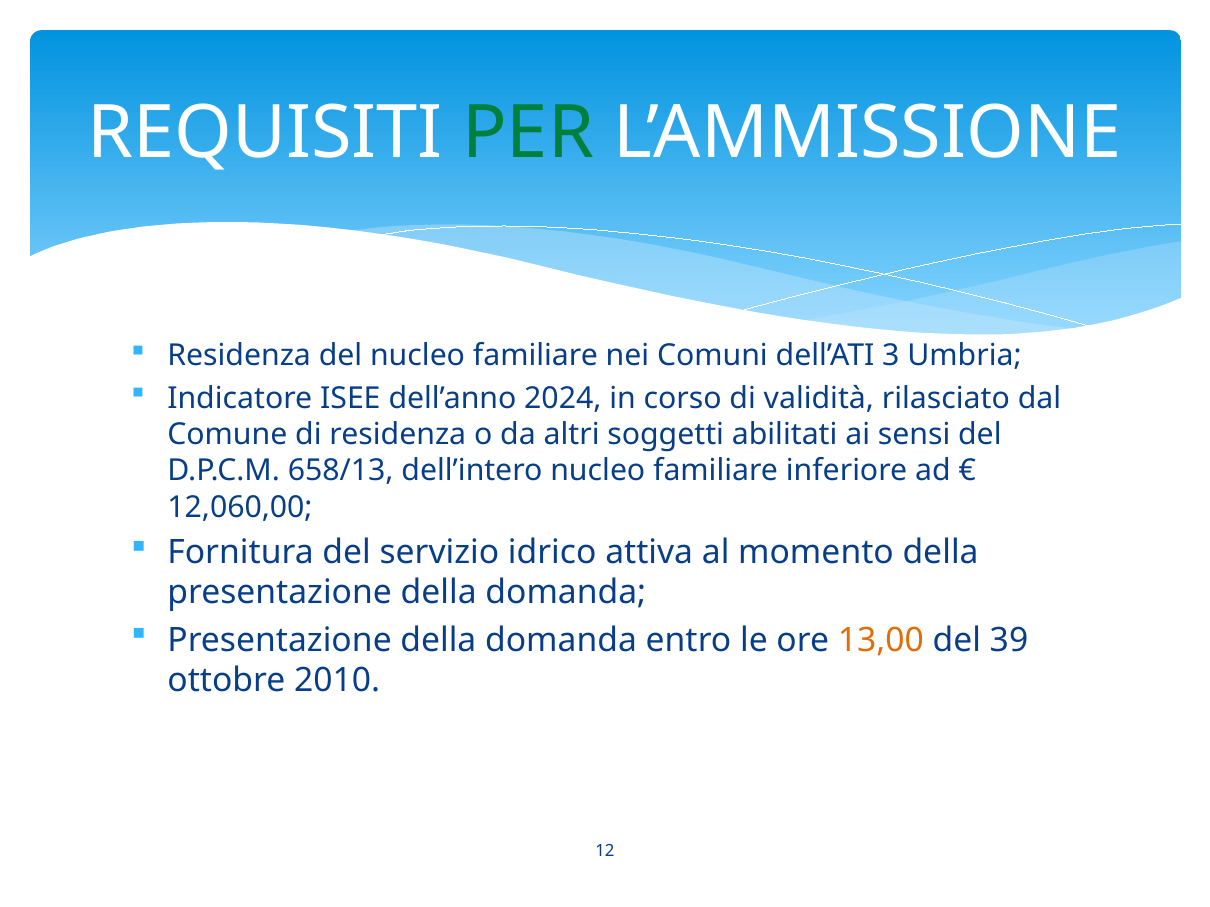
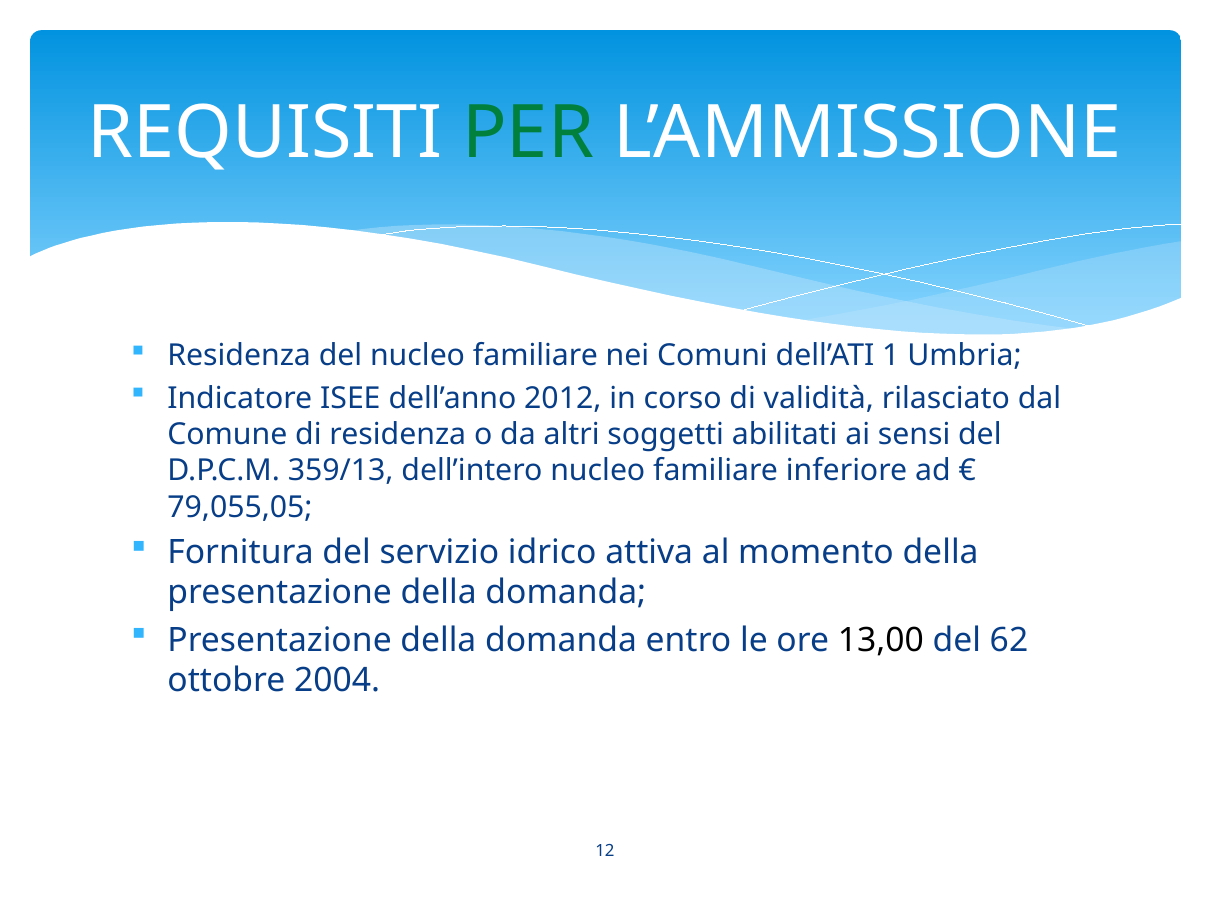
3: 3 -> 1 (891, 356)
2024: 2024 -> 2012 (563, 399)
658/13: 658/13 -> 359/13 (341, 471)
12,060,00: 12,060,00 -> 79,055,05 (240, 507)
13,00 colour: orange -> black (881, 640)
39: 39 -> 62 (1009, 640)
2010: 2010 -> 2004 (337, 681)
